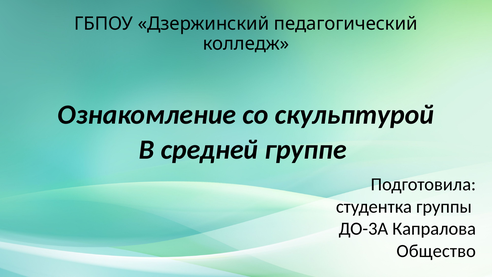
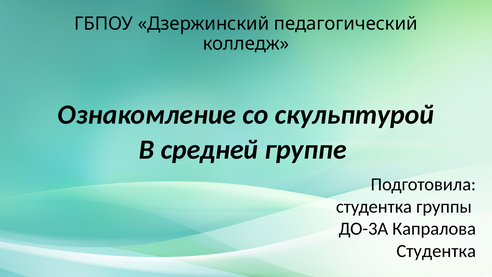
Общество: Общество -> Студентка (436, 251)
